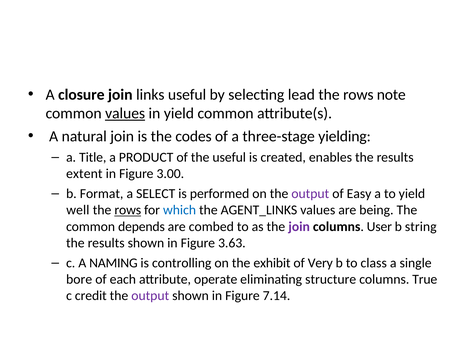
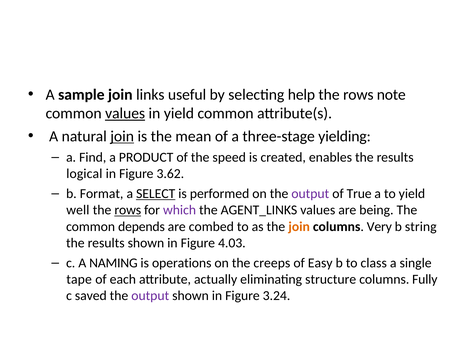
closure: closure -> sample (81, 95)
lead: lead -> help (301, 95)
join underline: none -> present (122, 136)
codes: codes -> mean (193, 136)
Title: Title -> Find (93, 157)
the useful: useful -> speed (229, 157)
extent: extent -> logical (84, 174)
3.00: 3.00 -> 3.62 (170, 174)
SELECT underline: none -> present (156, 194)
Easy: Easy -> True (359, 194)
which colour: blue -> purple (180, 210)
join colour: purple -> orange (299, 227)
User: User -> Very (379, 227)
3.63: 3.63 -> 4.03 (232, 243)
controlling: controlling -> operations (182, 263)
exhibit: exhibit -> creeps (272, 263)
Very: Very -> Easy (320, 263)
bore: bore -> tape (79, 279)
operate: operate -> actually (216, 279)
True: True -> Fully (425, 279)
credit: credit -> saved (91, 296)
7.14: 7.14 -> 3.24 (276, 296)
